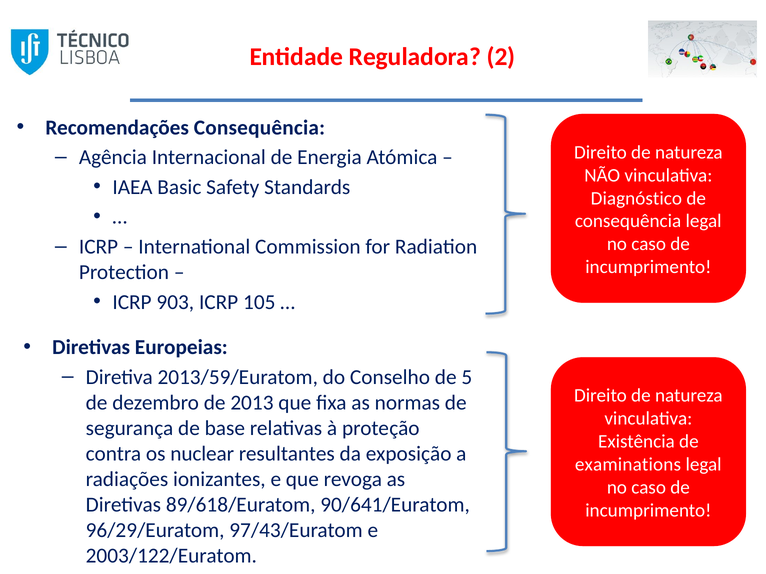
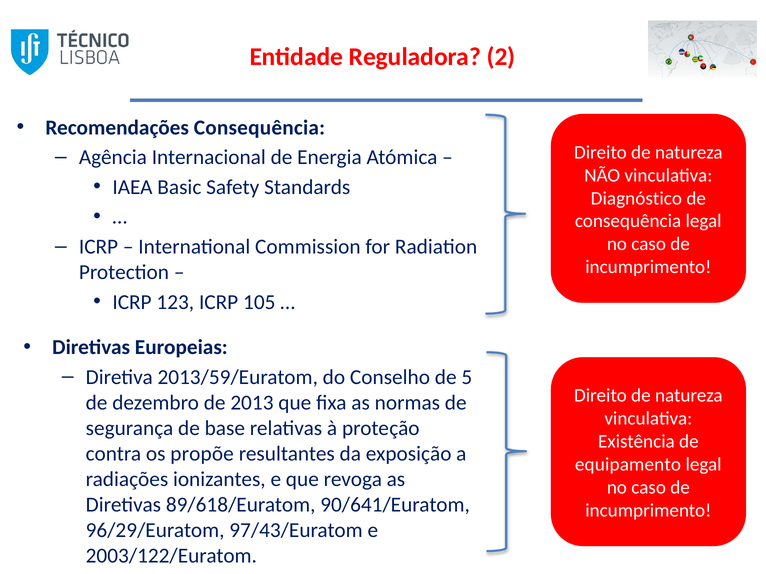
903: 903 -> 123 (175, 302)
nuclear: nuclear -> propõe (202, 454)
examinations: examinations -> equipamento (628, 465)
